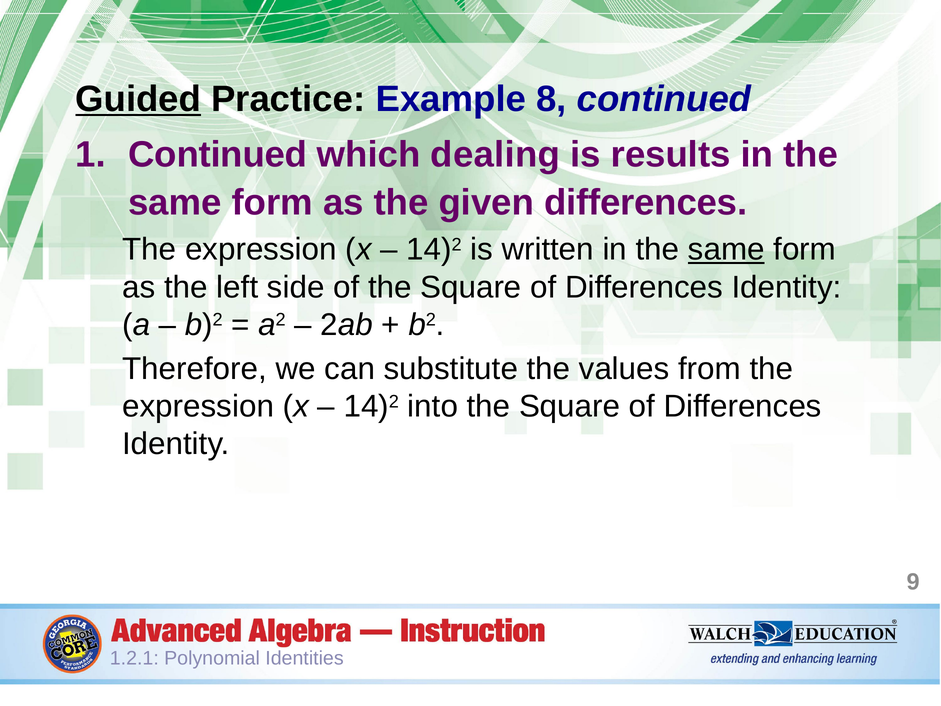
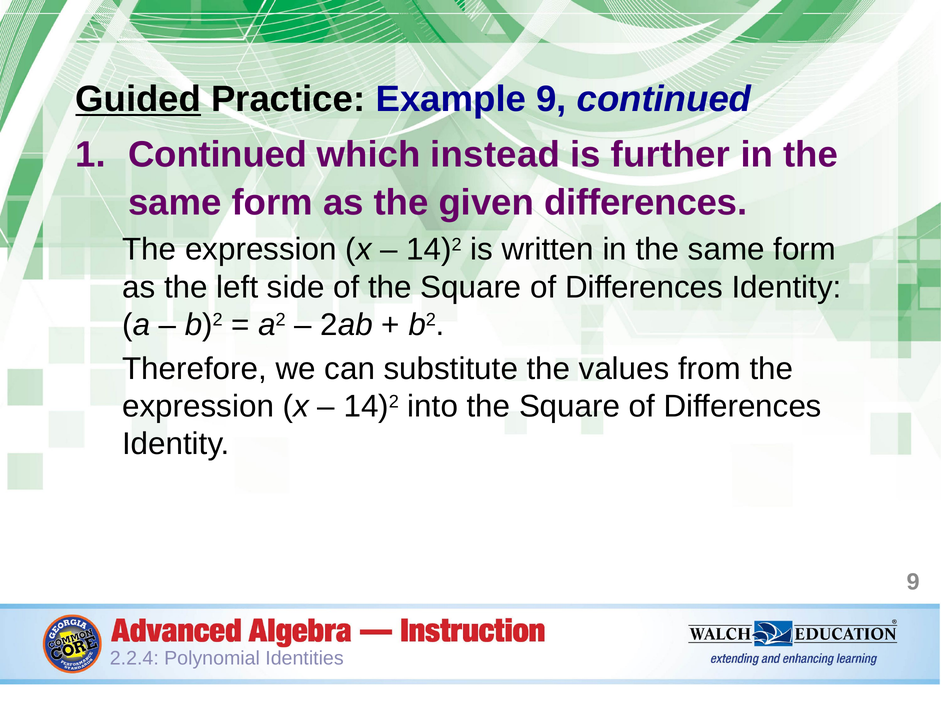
Example 8: 8 -> 9 (551, 99)
dealing: dealing -> instead (495, 155)
results: results -> further (671, 155)
same underline: present -> none (726, 249)
1.2.1: 1.2.1 -> 2.2.4 (134, 658)
